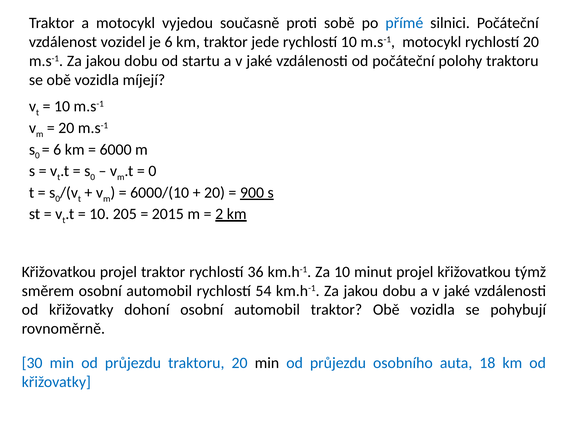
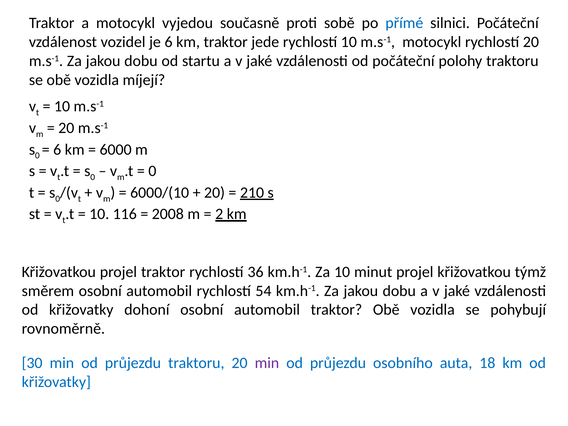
900: 900 -> 210 (252, 193)
205: 205 -> 116 (125, 214)
2015: 2015 -> 2008 (168, 214)
min colour: black -> purple (267, 363)
